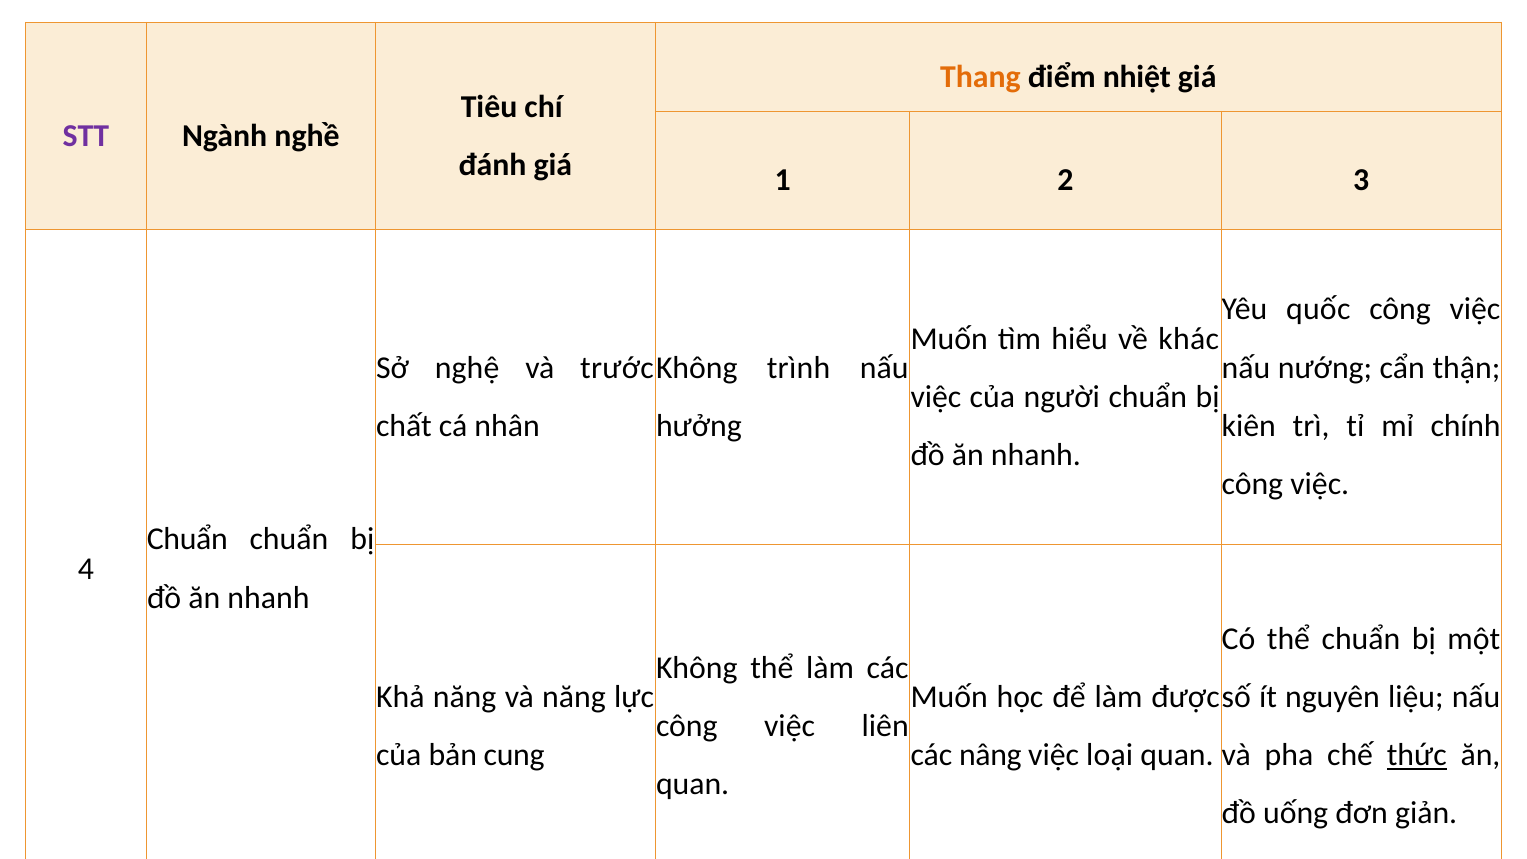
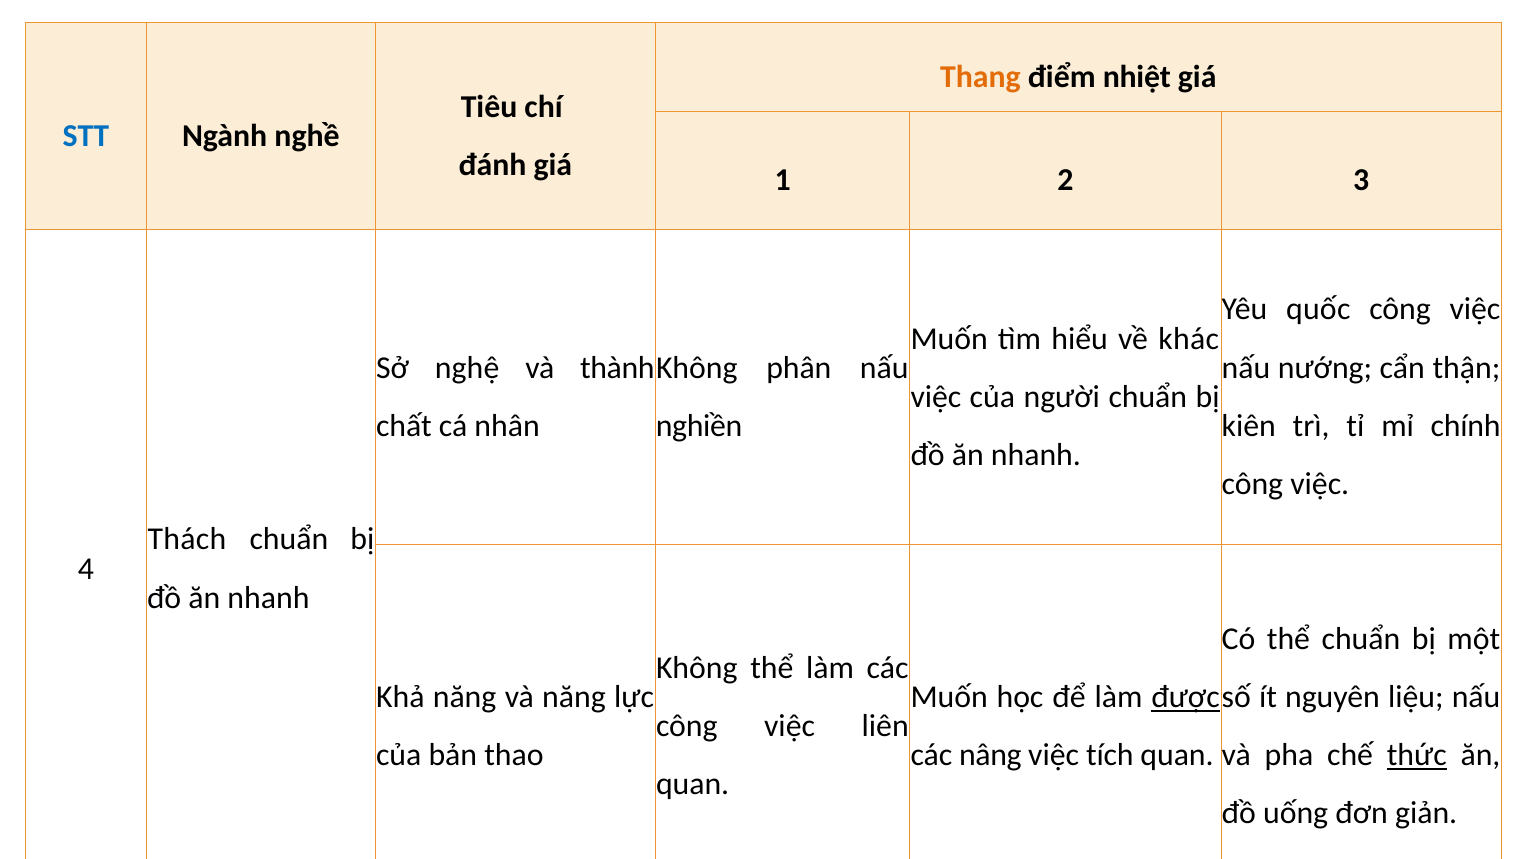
STT colour: purple -> blue (86, 136)
trước: trước -> thành (617, 368)
trình: trình -> phân (799, 368)
hưởng: hưởng -> nghiền (699, 426)
Chuẩn: Chuẩn -> Thách (187, 539)
được underline: none -> present (1186, 697)
cung: cung -> thao (514, 755)
loại: loại -> tích (1110, 755)
